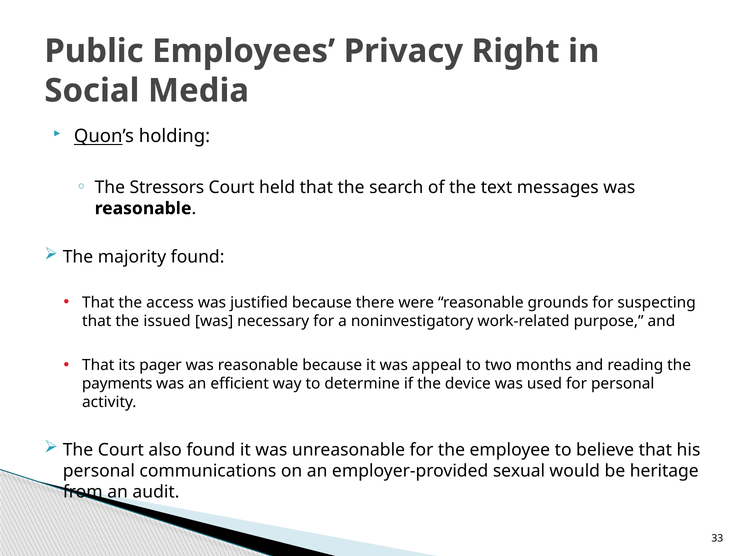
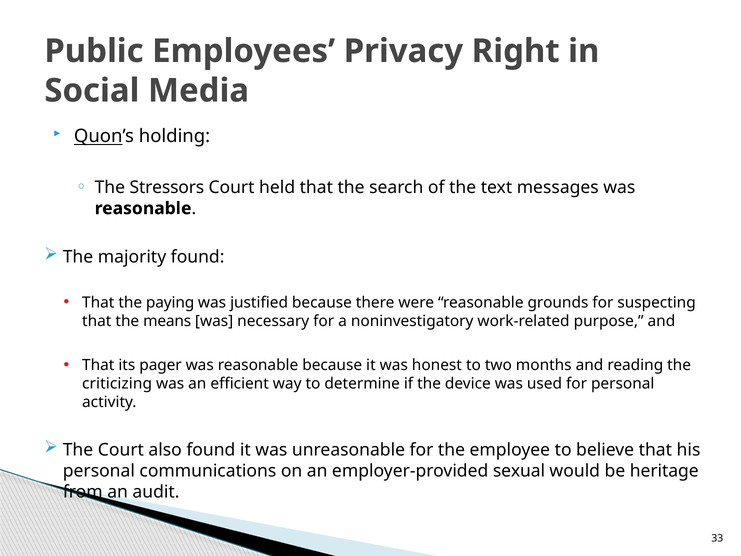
access: access -> paying (170, 302)
issued: issued -> means (167, 321)
appeal: appeal -> honest (437, 365)
payments: payments -> criticizing (117, 384)
